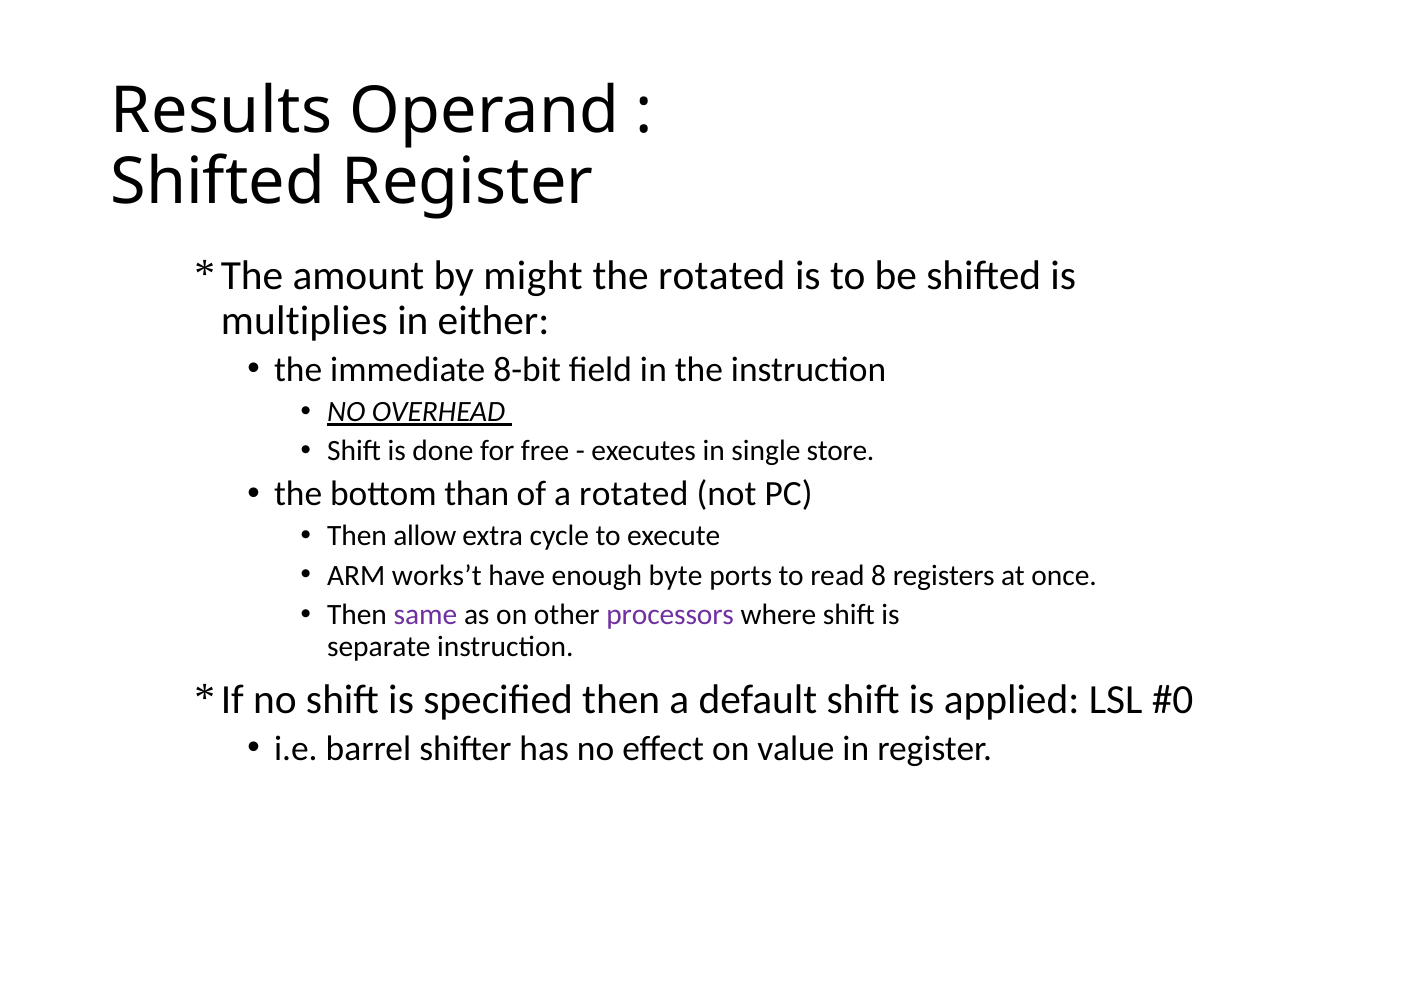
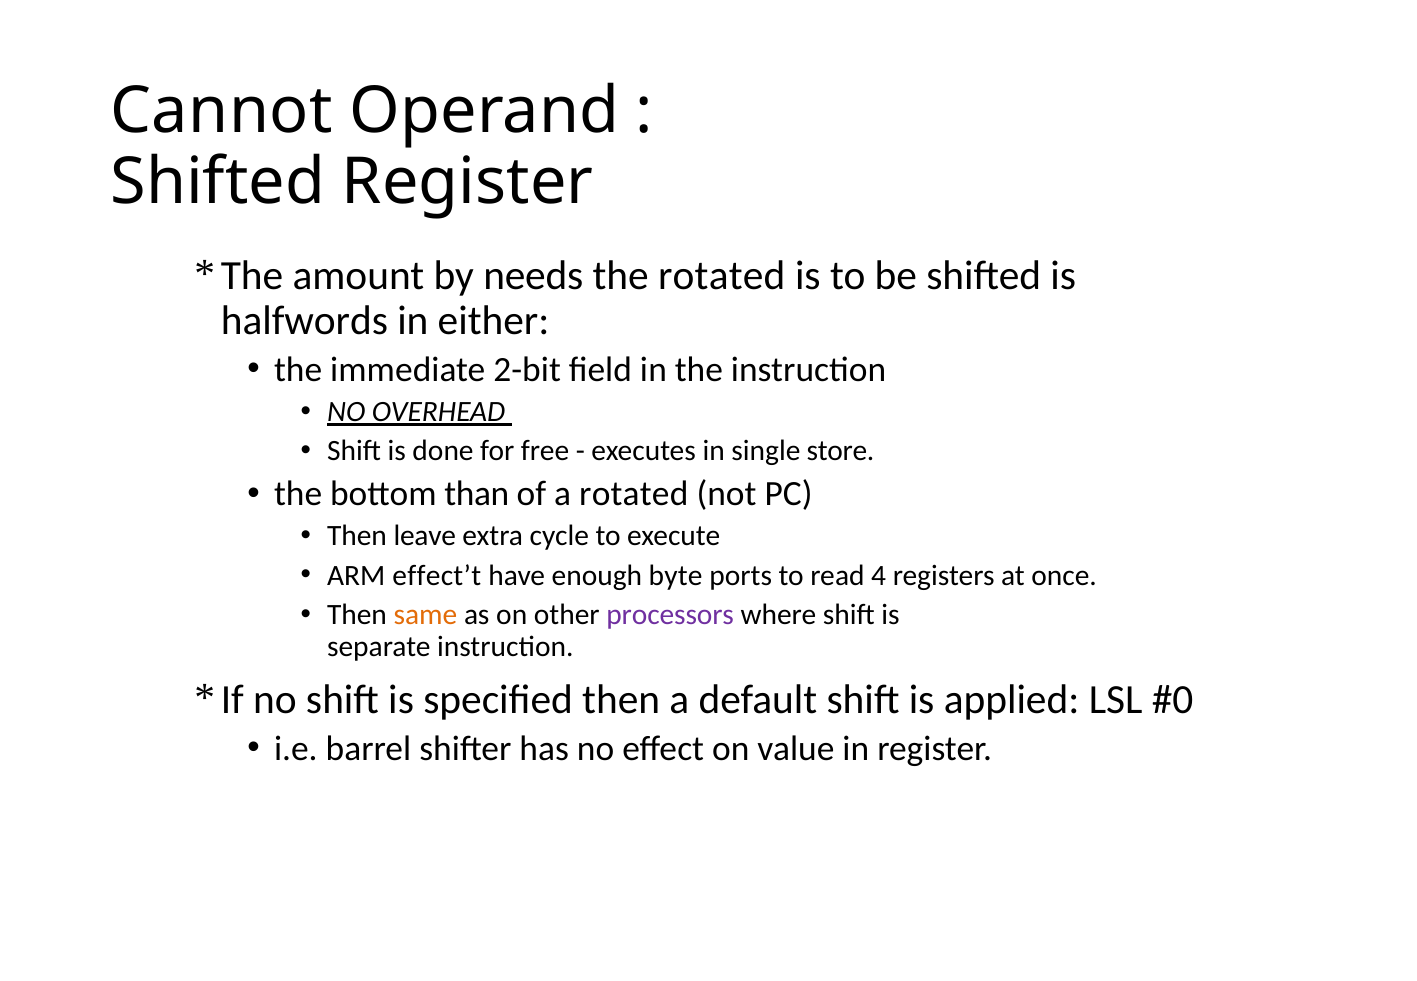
Results: Results -> Cannot (222, 112)
might: might -> needs (533, 276)
multiplies: multiplies -> halfwords (304, 321)
8-bit: 8-bit -> 2-bit (527, 370)
allow: allow -> leave (425, 536)
works’t: works’t -> effect’t (437, 575)
8: 8 -> 4 (879, 575)
same colour: purple -> orange (426, 615)
